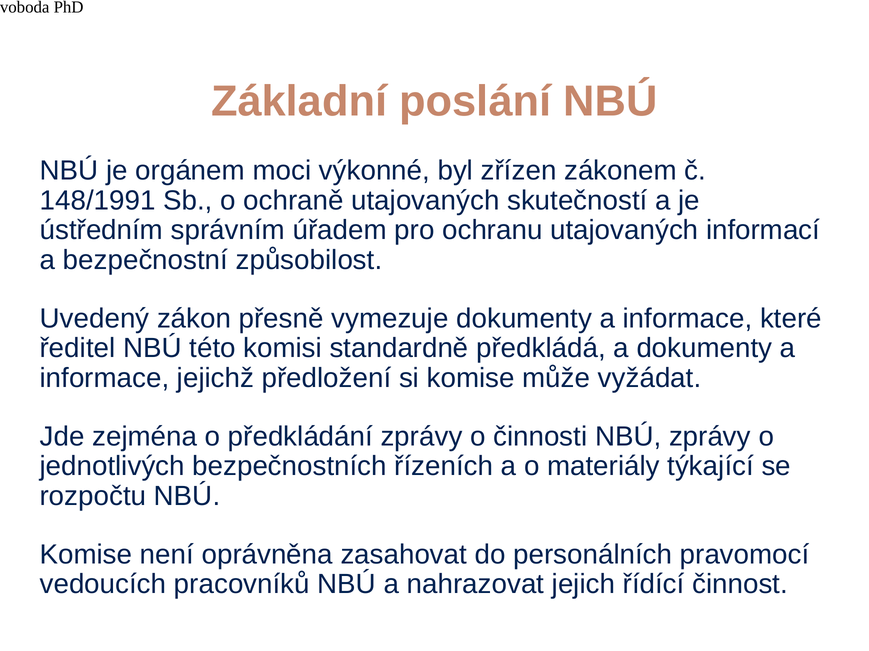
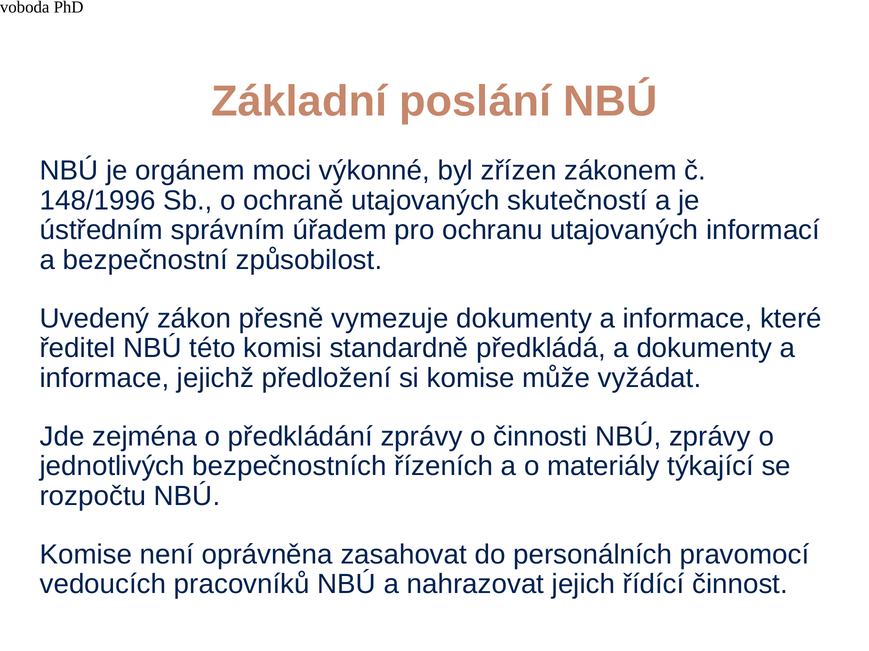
148/1991: 148/1991 -> 148/1996 (98, 201)
